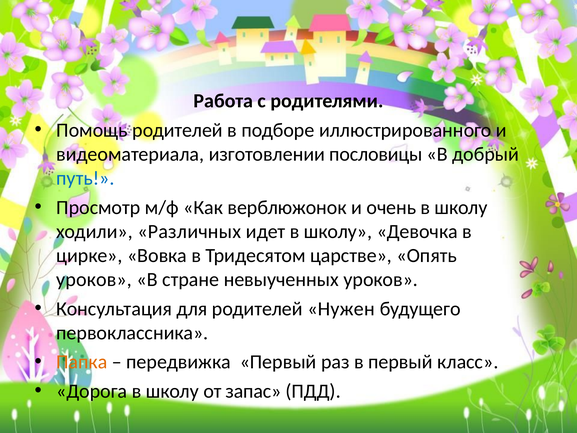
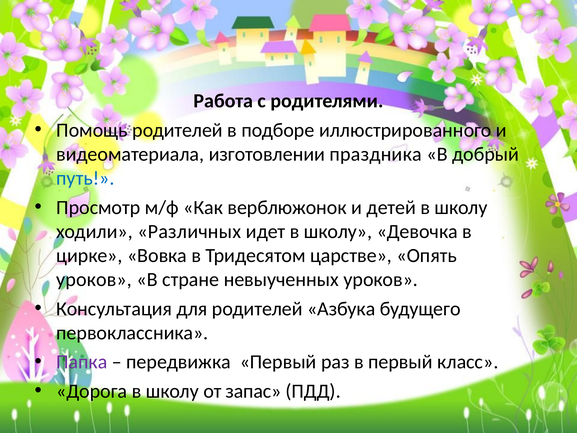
пословицы: пословицы -> праздника (376, 154)
очень: очень -> детей (391, 207)
Нужен: Нужен -> Азбука (341, 309)
Папка colour: orange -> purple (82, 362)
